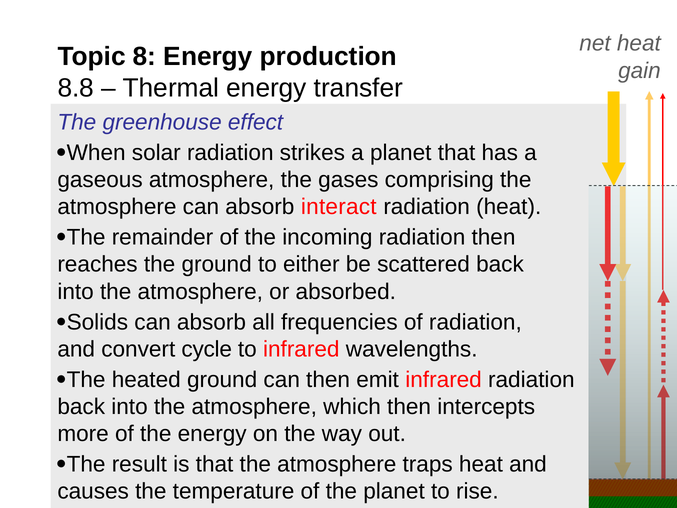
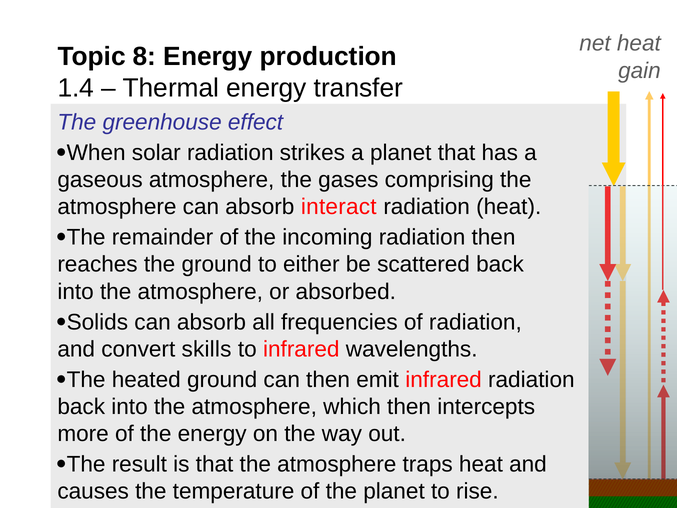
8.8: 8.8 -> 1.4 (76, 88)
cycle: cycle -> skills (206, 349)
